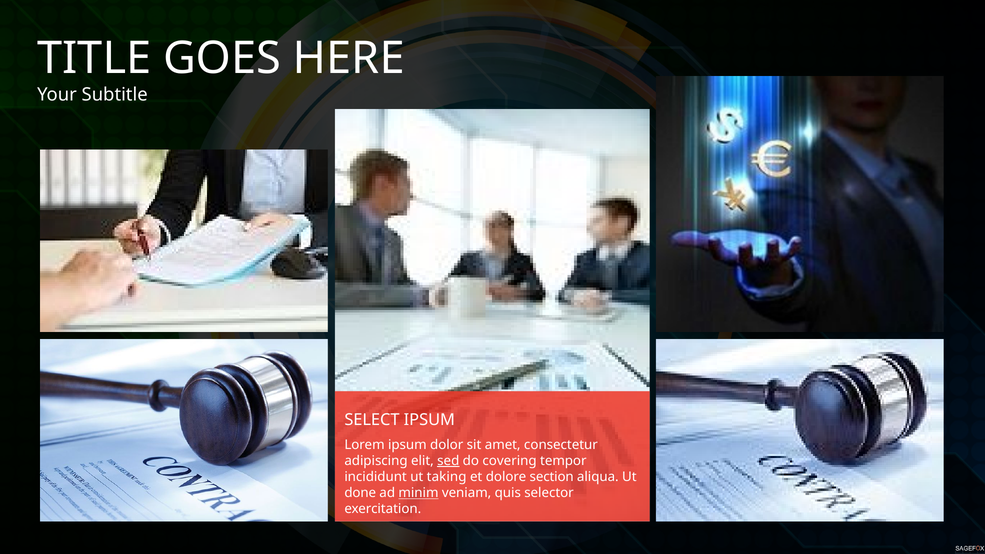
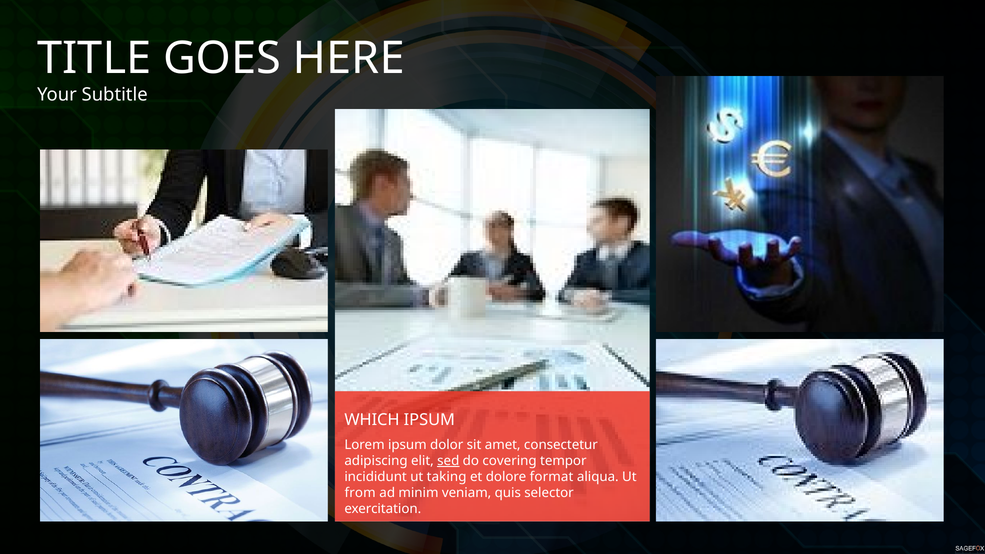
SELECT: SELECT -> WHICH (372, 420)
section: section -> format (552, 477)
done: done -> from (360, 493)
minim underline: present -> none (418, 493)
